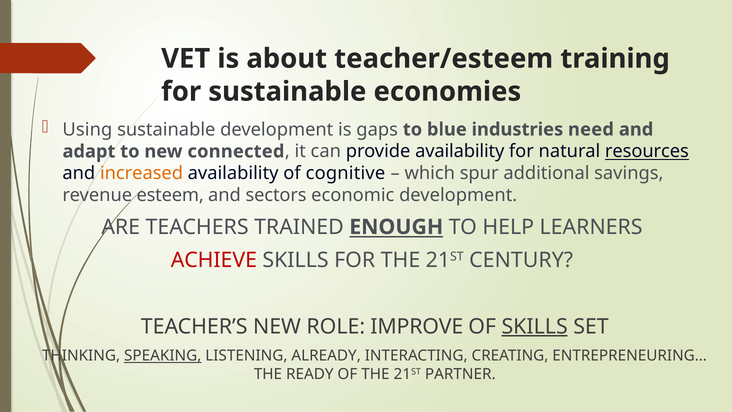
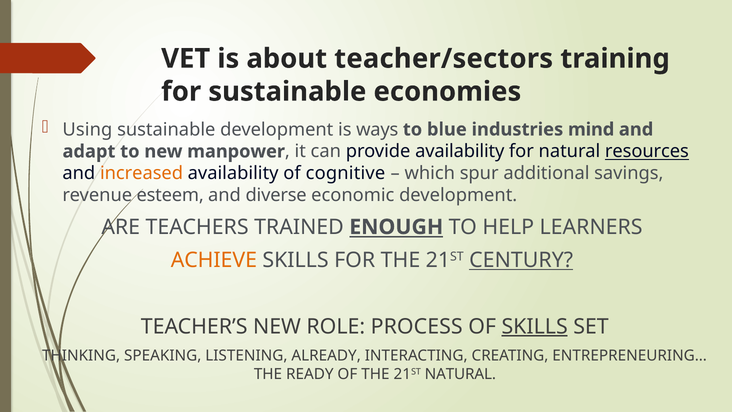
teacher/esteem: teacher/esteem -> teacher/sectors (444, 59)
gaps: gaps -> ways (377, 129)
need: need -> mind (591, 129)
connected: connected -> manpower (236, 151)
sectors: sectors -> diverse (276, 195)
ACHIEVE colour: red -> orange (214, 260)
CENTURY underline: none -> present (521, 260)
IMPROVE: IMPROVE -> PROCESS (417, 326)
SPEAKING underline: present -> none (163, 356)
21ST PARTNER: PARTNER -> NATURAL (460, 374)
